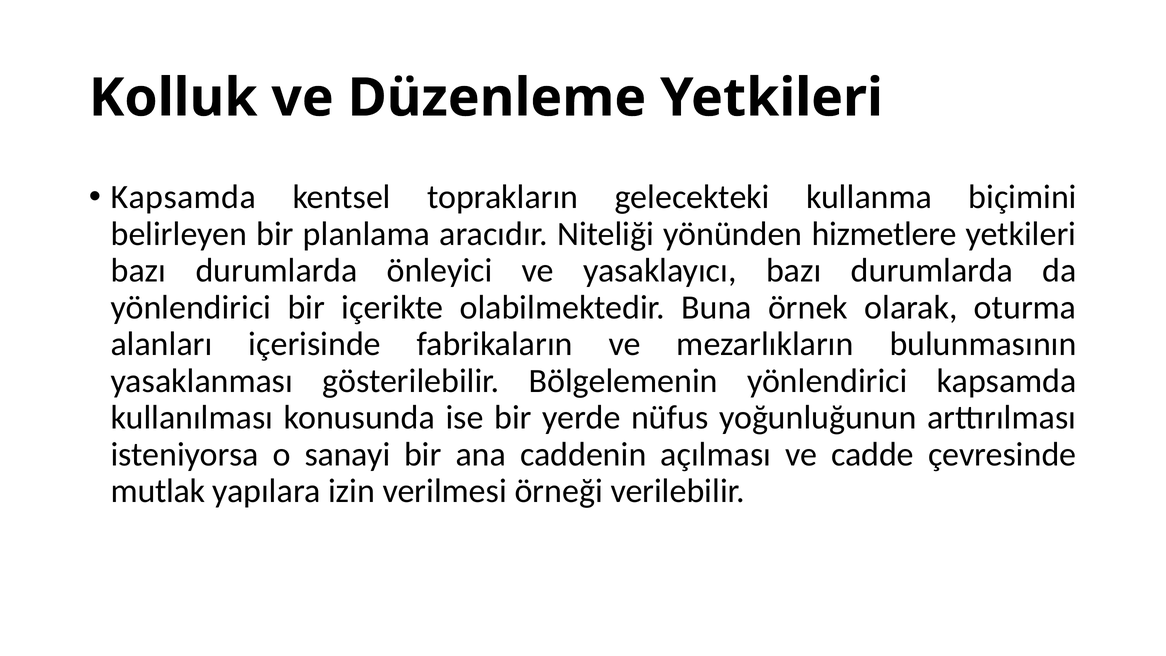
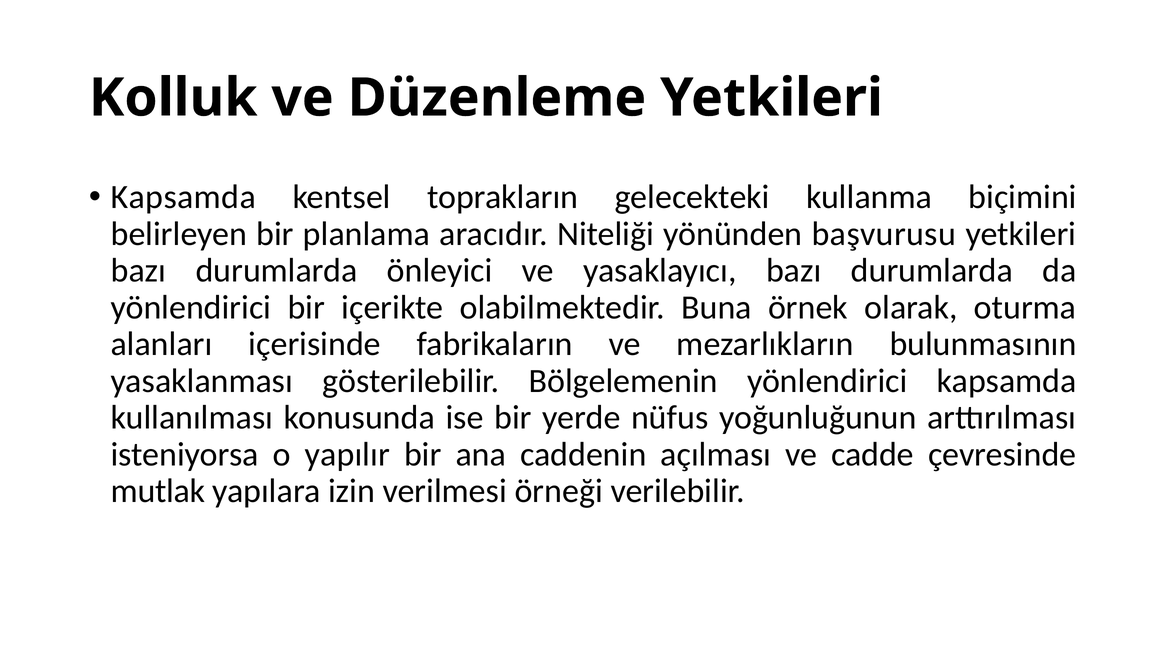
hizmetlere: hizmetlere -> başvurusu (884, 234)
sanayi: sanayi -> yapılır (347, 454)
